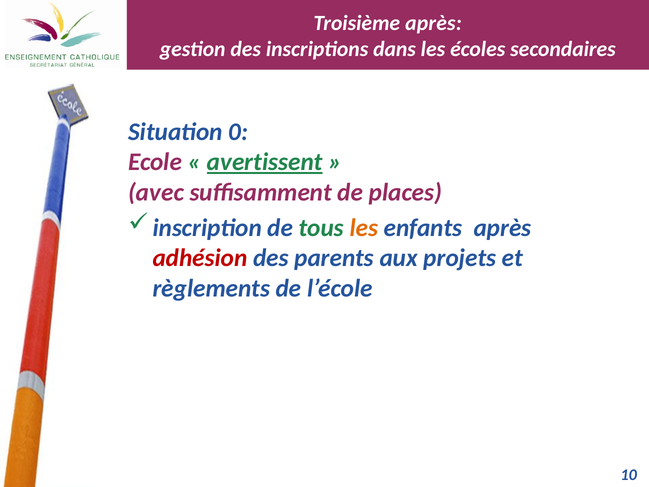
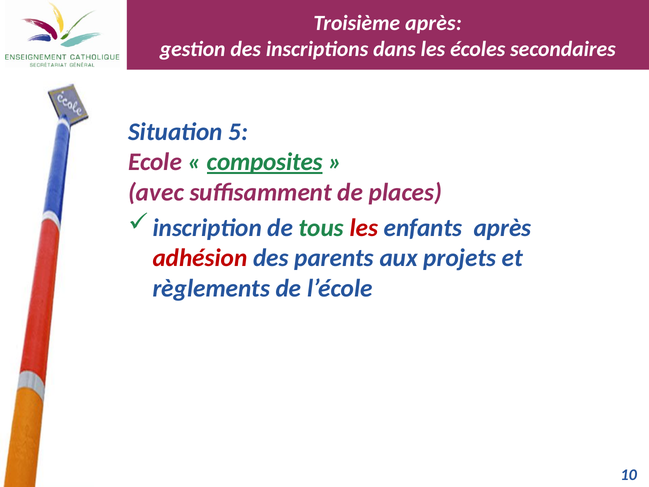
0: 0 -> 5 (238, 132)
avertissent: avertissent -> composites (265, 162)
les colour: orange -> red (364, 228)
